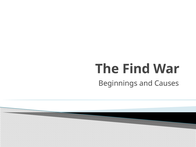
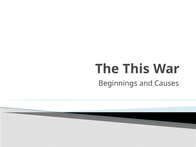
Find: Find -> This (136, 69)
